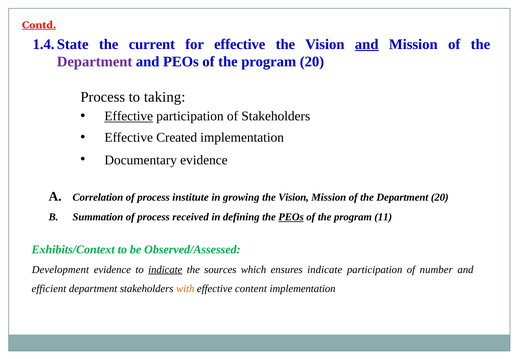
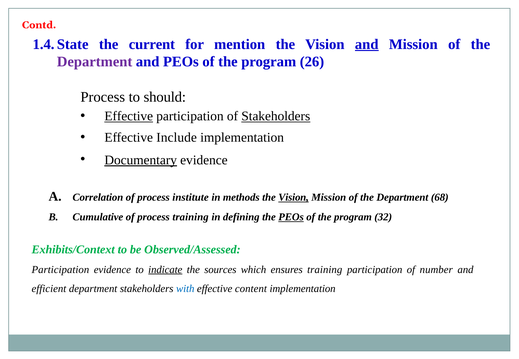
Contd underline: present -> none (39, 25)
for effective: effective -> mention (240, 44)
program 20: 20 -> 26 (312, 62)
taking: taking -> should (165, 97)
Stakeholders underline: none -> present (276, 116)
Created: Created -> Include (177, 138)
Documentary underline: none -> present (141, 160)
growing: growing -> methods (241, 198)
Vision underline: none -> present (294, 198)
Department 20: 20 -> 68 (440, 198)
Summation: Summation -> Cumulative (98, 217)
process received: received -> training (191, 217)
11: 11 -> 32 (383, 217)
Development: Development -> Participation (60, 270)
ensures indicate: indicate -> training (325, 270)
with colour: orange -> blue (185, 289)
